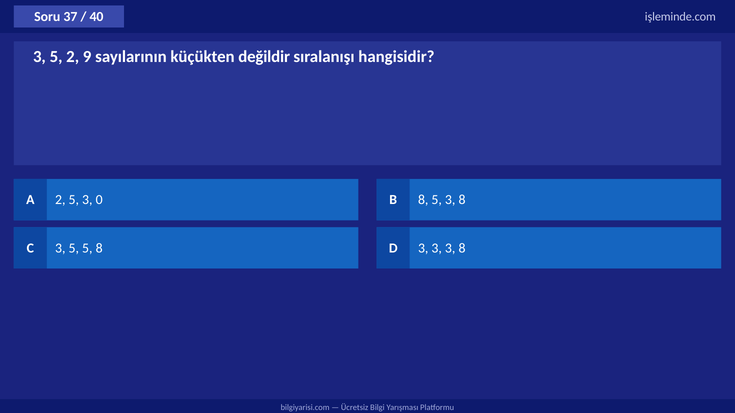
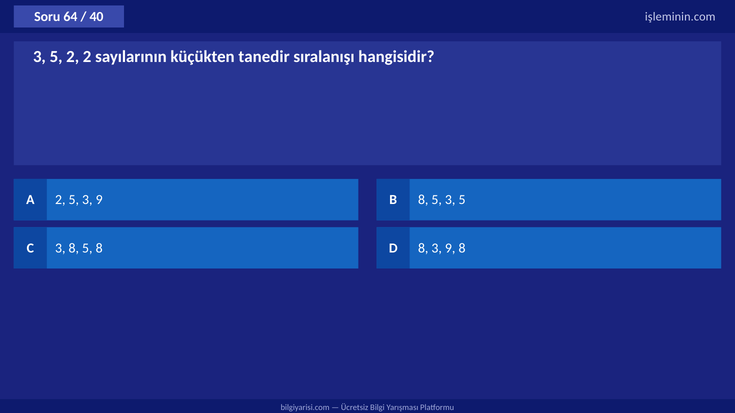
37: 37 -> 64 (70, 17)
işleminde.com: işleminde.com -> işleminin.com (680, 17)
2 9: 9 -> 2 (87, 57)
değildir: değildir -> tanedir (264, 57)
5 3 0: 0 -> 9 (99, 200)
5 3 8: 8 -> 5 (462, 200)
C 3 5: 5 -> 8 (74, 248)
D 3: 3 -> 8 (423, 248)
3: 3 -> 9 (450, 248)
